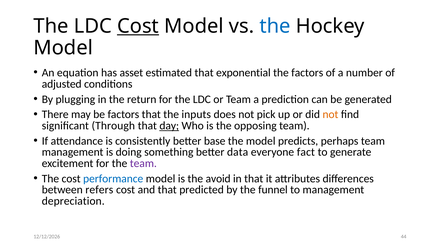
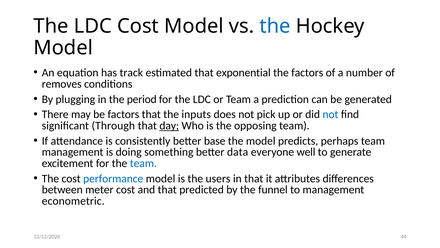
Cost underline: present -> none (138, 26)
asset: asset -> track (131, 73)
adjusted: adjusted -> removes (62, 84)
return: return -> period (142, 99)
not colour: orange -> blue (330, 114)
fact: fact -> well (306, 152)
team colour: purple -> blue (143, 163)
avoid: avoid -> users (218, 178)
refers: refers -> meter (99, 189)
depreciation: depreciation -> econometric (73, 200)
